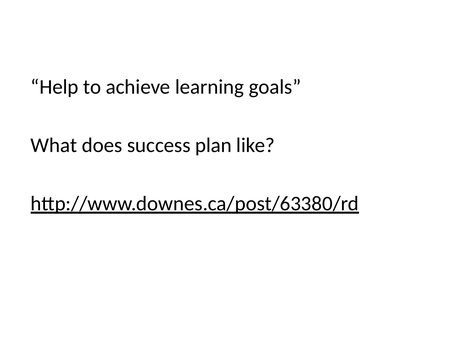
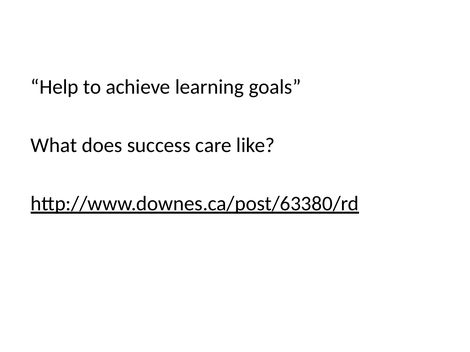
plan: plan -> care (213, 145)
